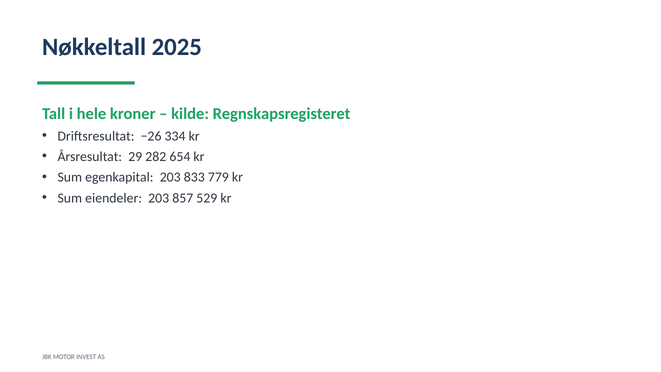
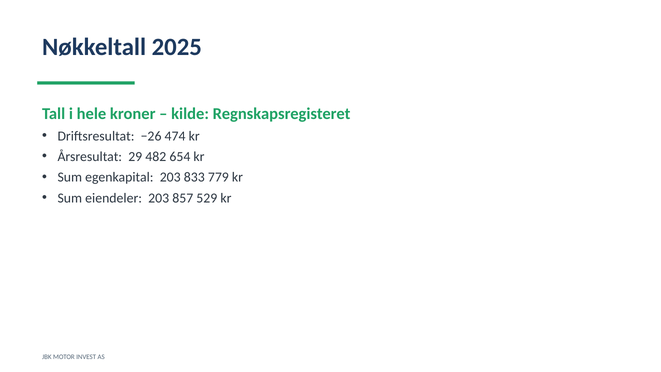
334: 334 -> 474 (175, 136)
282: 282 -> 482 (156, 157)
